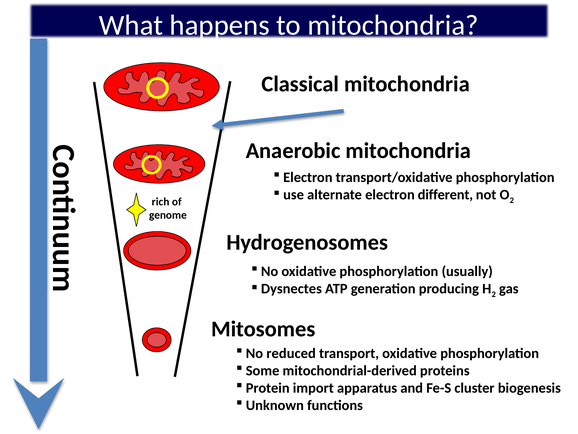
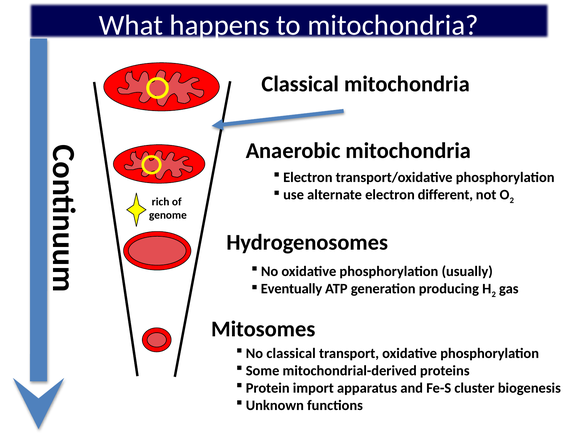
Dysnectes: Dysnectes -> Eventually (292, 288)
No reduced: reduced -> classical (291, 353)
